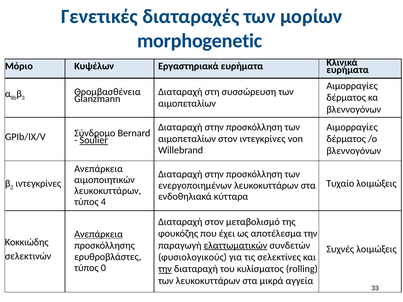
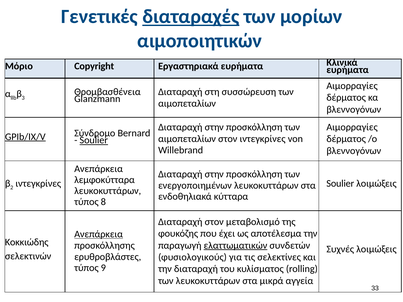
διαταραχές underline: none -> present (191, 17)
morphogenetic: morphogenetic -> αιμοποιητικών (200, 41)
Κυψέλων: Κυψέλων -> Copyright (94, 66)
GPIb/IX/V underline: none -> present (25, 137)
αιμοποιητικών: αιμοποιητικών -> λεμφοκύτταρα (105, 180)
Τυχαίο: Τυχαίο -> Soulier (340, 183)
4: 4 -> 8 (103, 202)
0: 0 -> 9 (103, 268)
την underline: present -> none (165, 269)
